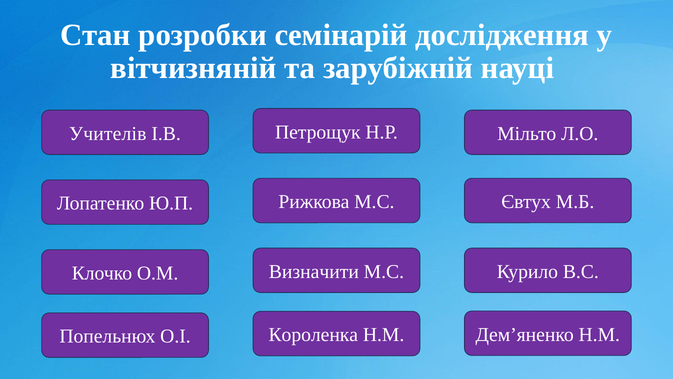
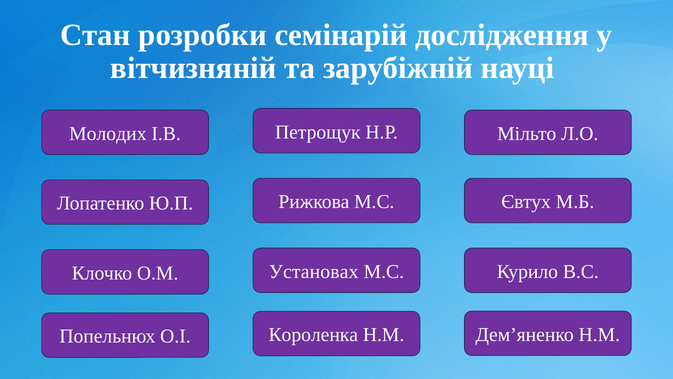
Учителів: Учителів -> Молодих (108, 134)
Визначити: Визначити -> Установах (314, 271)
